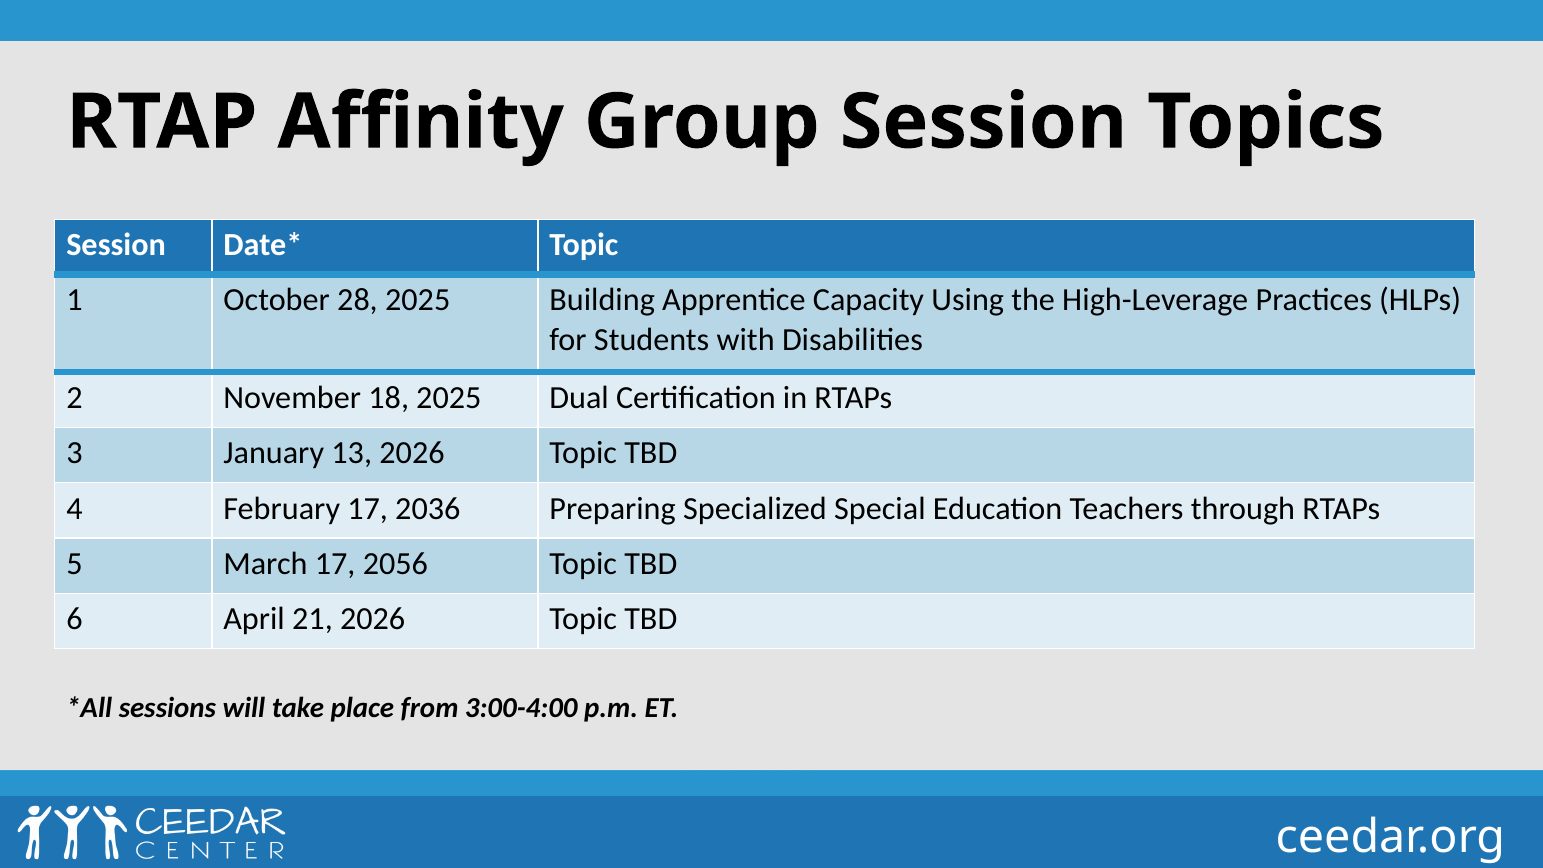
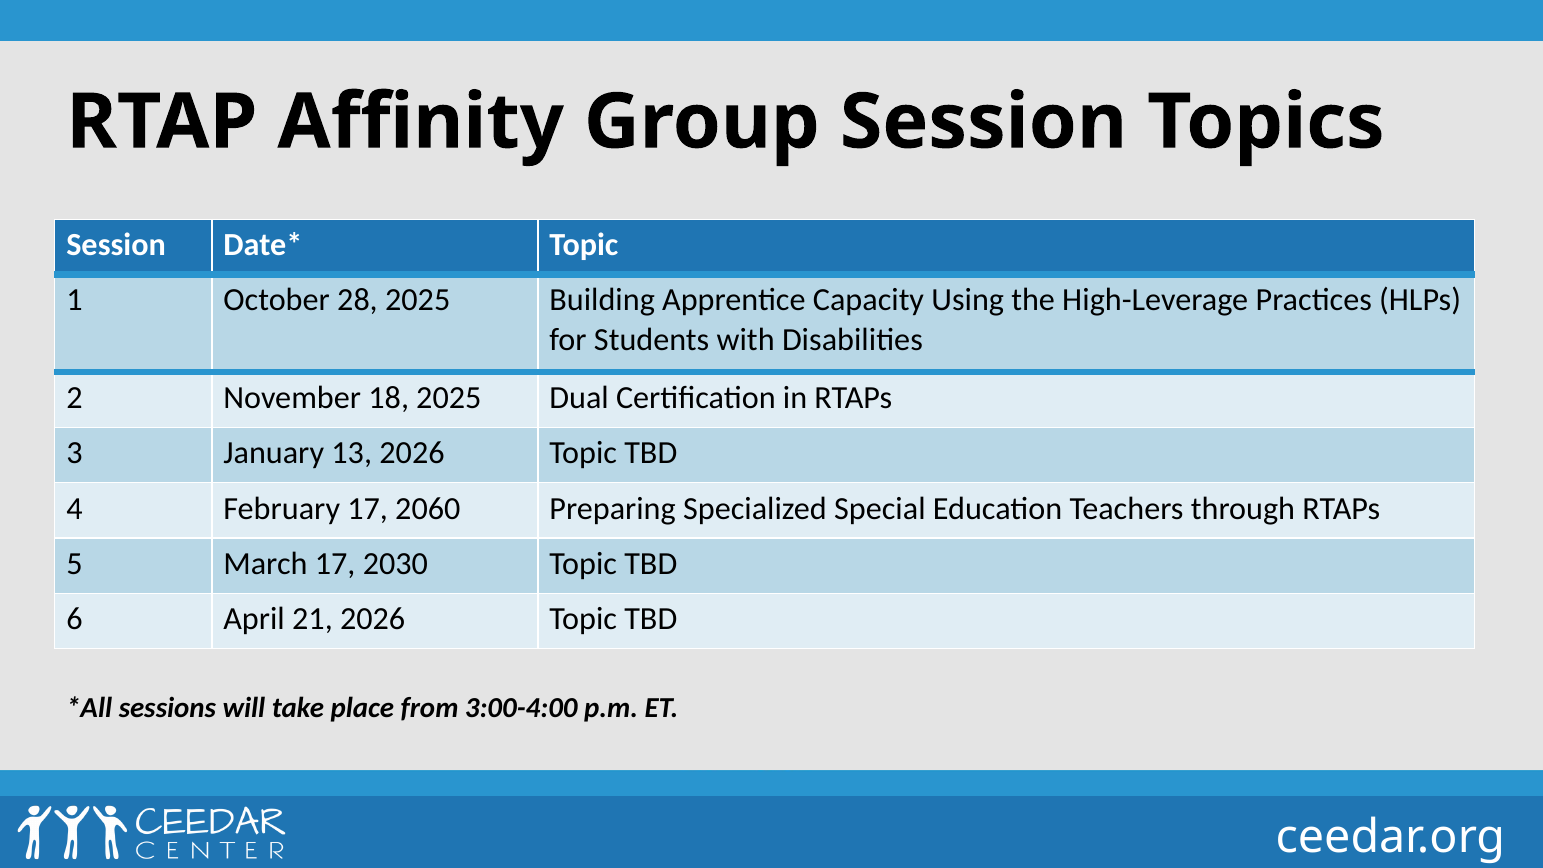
2036: 2036 -> 2060 (428, 509)
2056: 2056 -> 2030 (395, 564)
